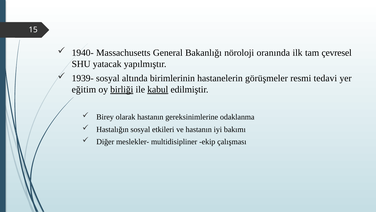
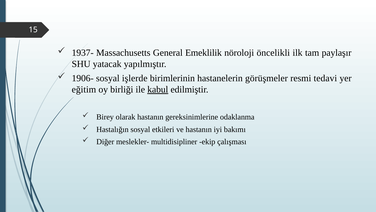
1940-: 1940- -> 1937- (83, 53)
Bakanlığı: Bakanlığı -> Emeklilik (204, 53)
oranında: oranında -> öncelikli (273, 53)
çevresel: çevresel -> paylaşır (337, 53)
1939-: 1939- -> 1906- (83, 78)
altında: altında -> işlerde (135, 78)
birliği underline: present -> none (122, 89)
